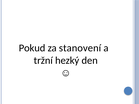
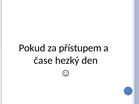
stanovení: stanovení -> přístupem (80, 48)
tržní: tržní -> čase (43, 61)
